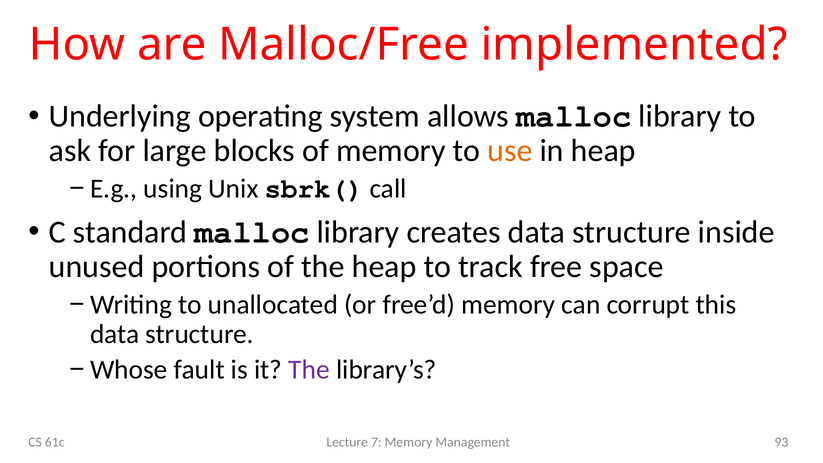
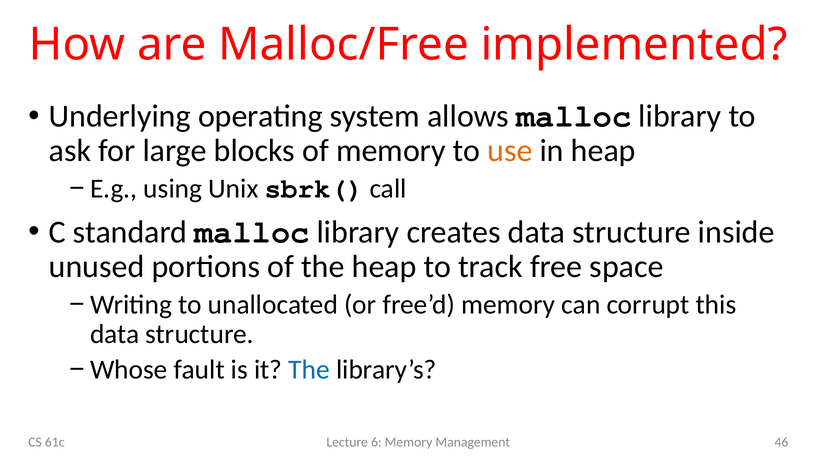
The colour: purple -> blue (309, 369)
7: 7 -> 6 (376, 442)
93: 93 -> 46 (781, 442)
